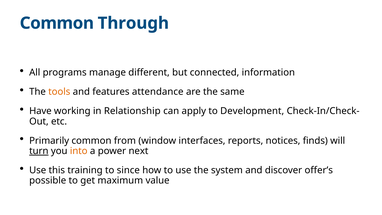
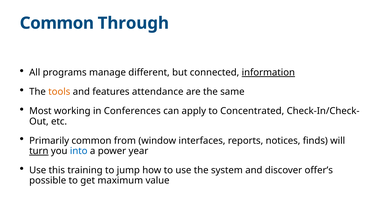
information underline: none -> present (268, 72)
Have: Have -> Most (40, 111)
Relationship: Relationship -> Conferences (132, 111)
Development: Development -> Concentrated (252, 111)
into colour: orange -> blue (79, 151)
next: next -> year (138, 151)
since: since -> jump (128, 170)
